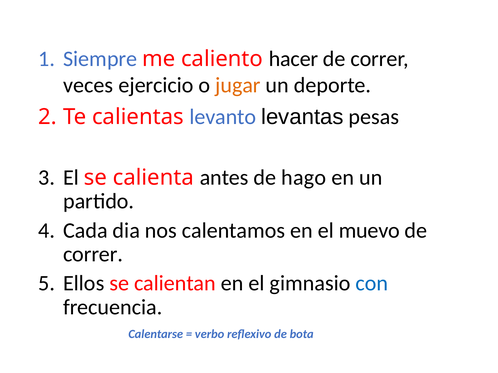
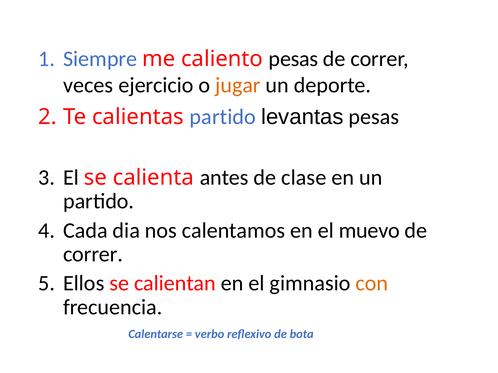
caliento hacer: hacer -> pesas (293, 59)
calientas levanto: levanto -> partido (223, 117)
hago: hago -> clase (304, 178)
con colour: blue -> orange (372, 284)
